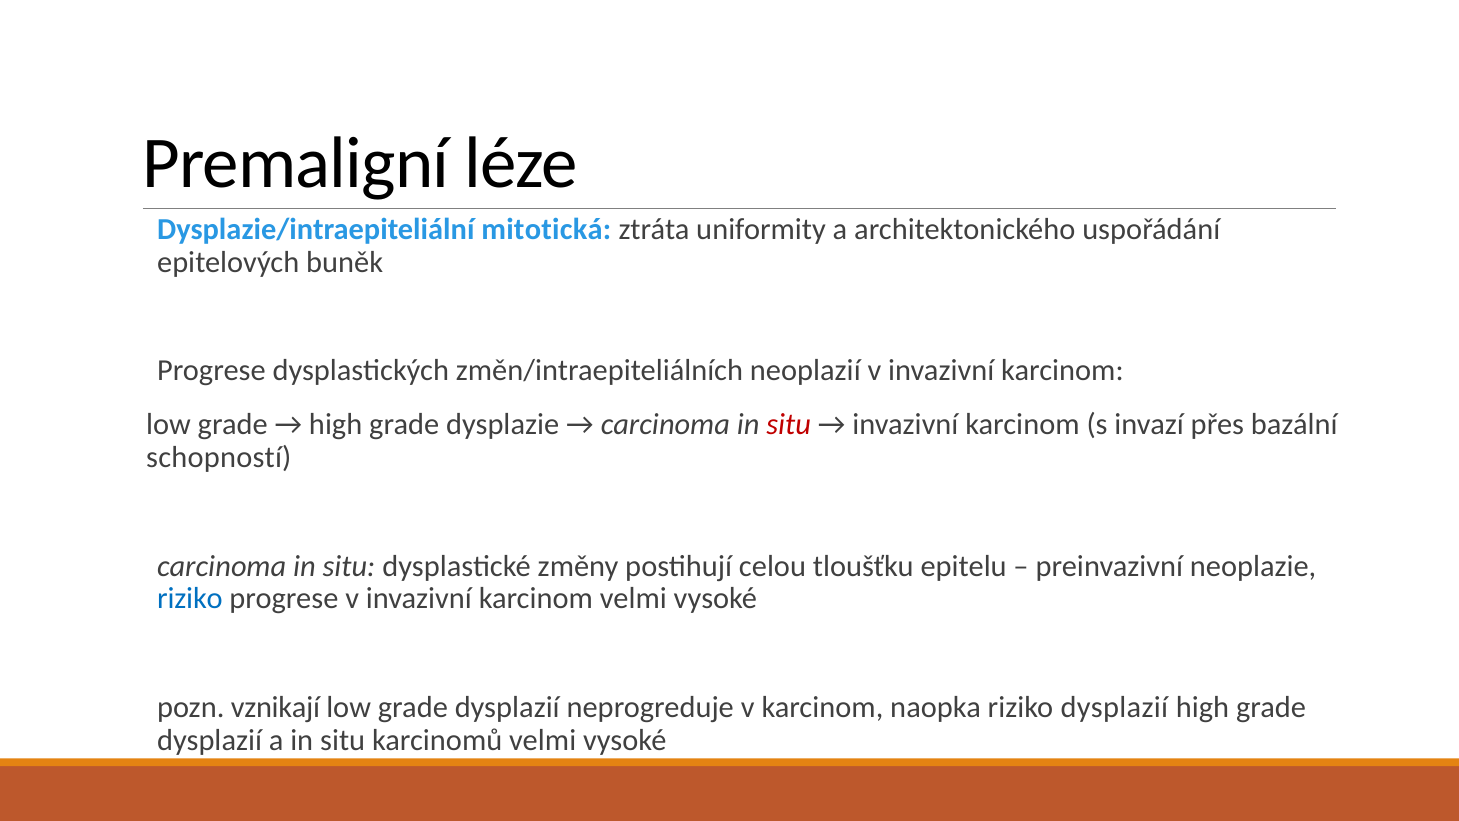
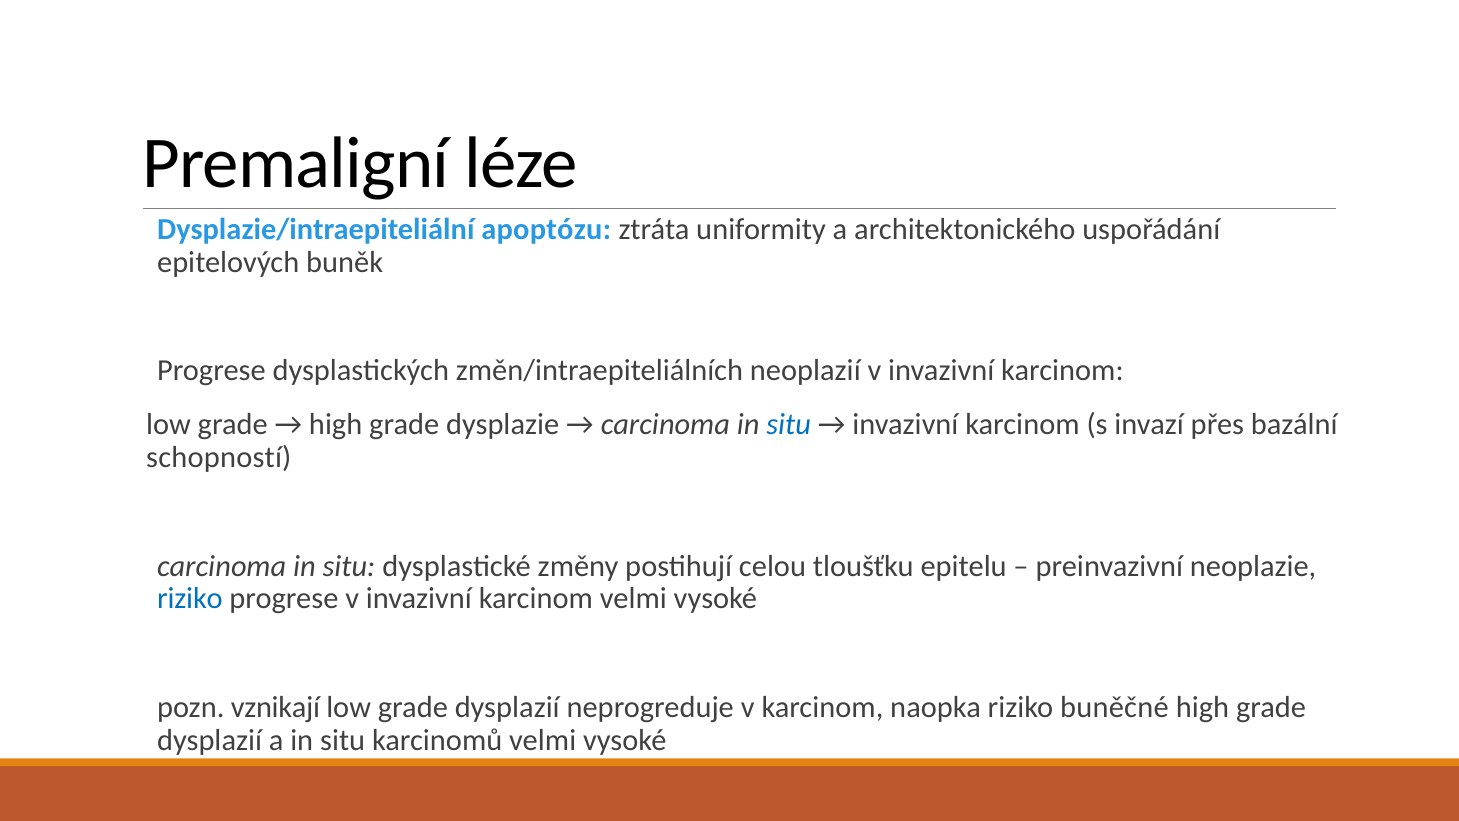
mitotická: mitotická -> apoptózu (546, 230)
situ colour: red -> blue (789, 425)
riziko dysplazií: dysplazií -> buněčné (1114, 707)
